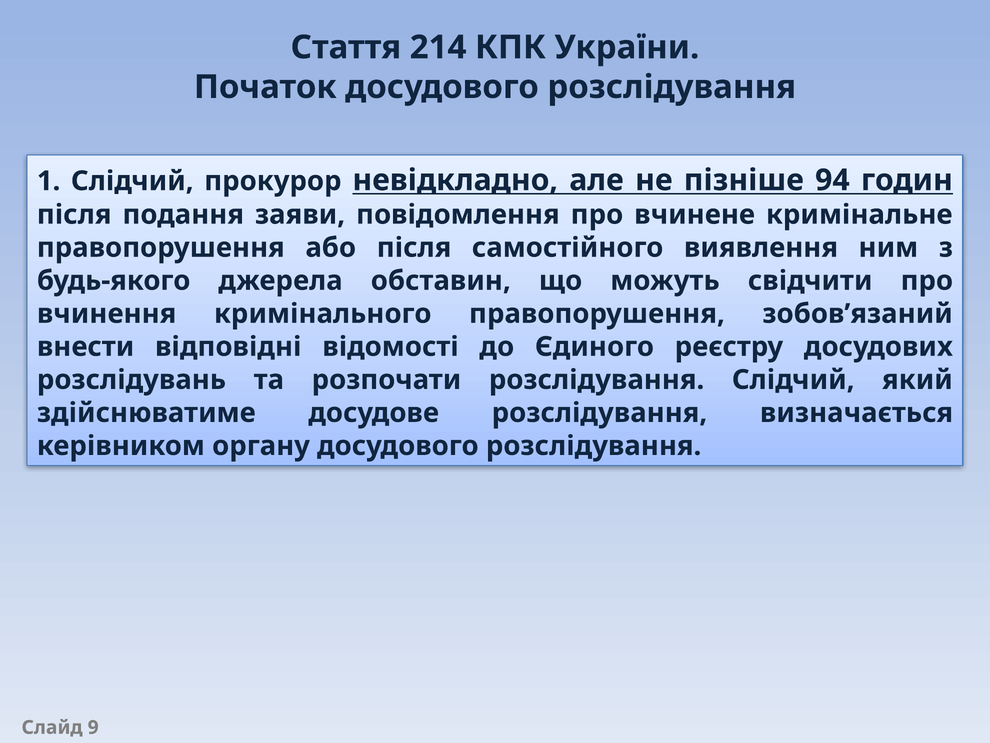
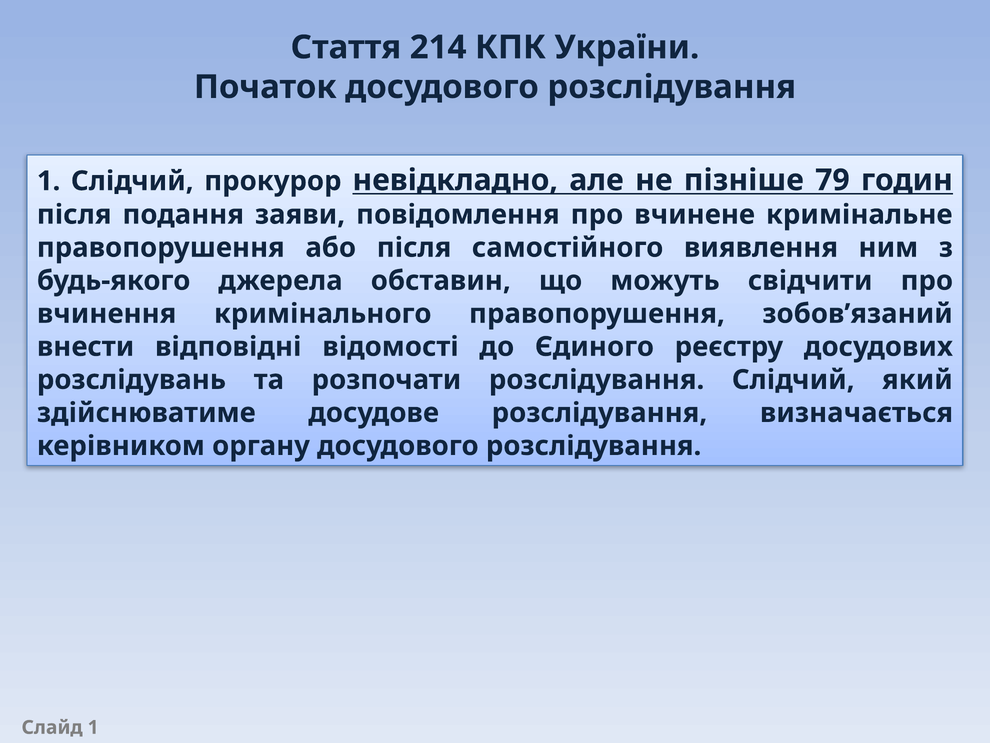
94: 94 -> 79 (832, 180)
Слайд 9: 9 -> 1 (93, 727)
